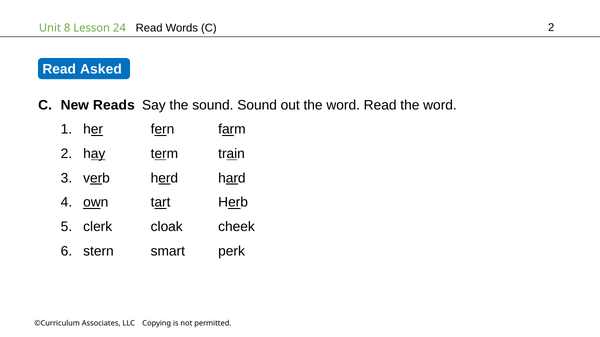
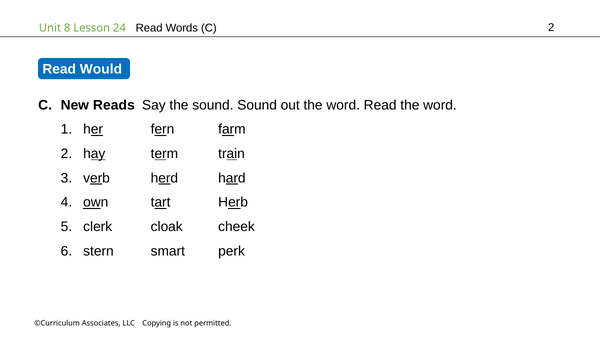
Asked: Asked -> Would (101, 70)
